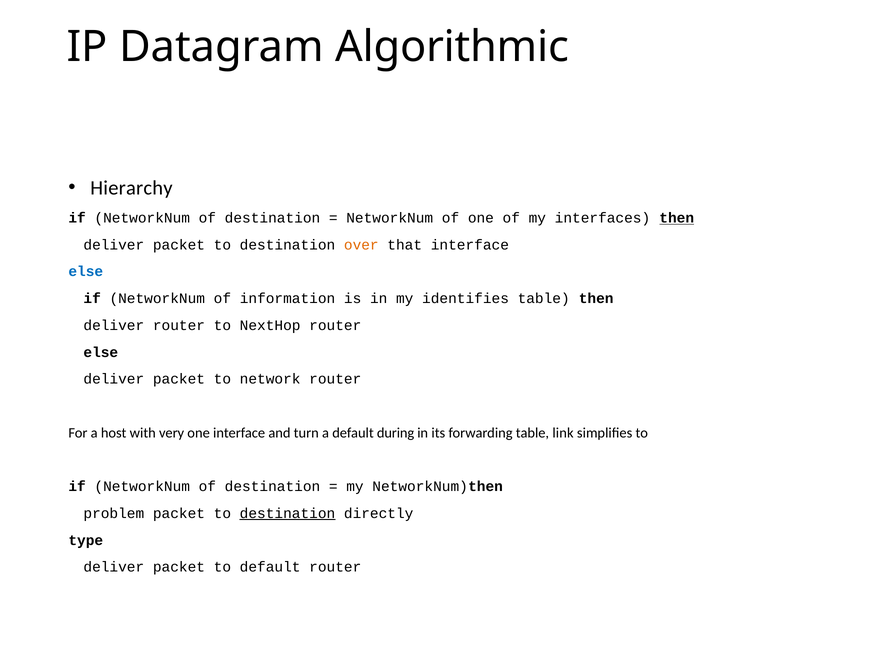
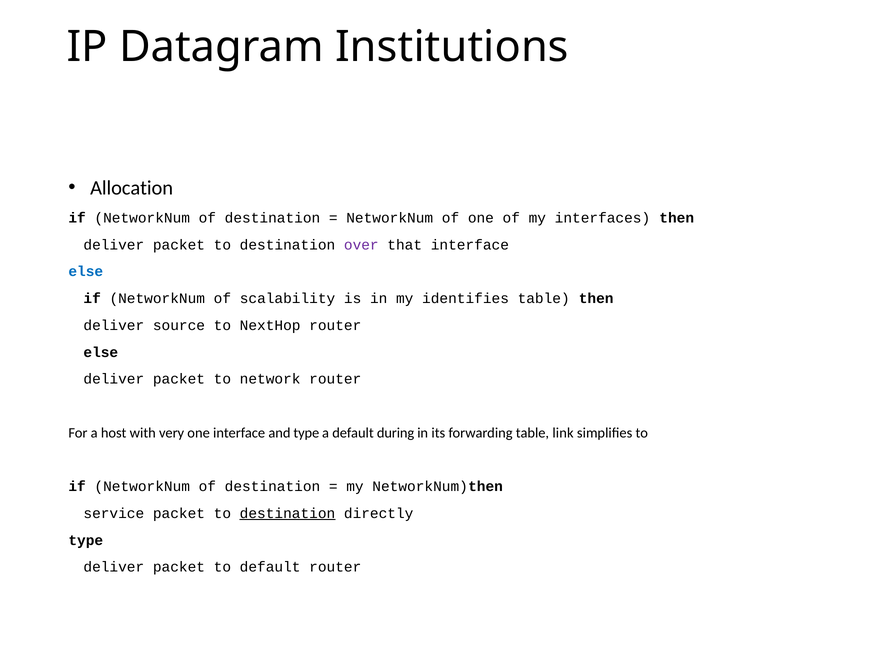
Algorithmic: Algorithmic -> Institutions (452, 47)
Hierarchy: Hierarchy -> Allocation (132, 188)
then underline: present -> none (677, 218)
over colour: orange -> purple (361, 245)
information: information -> scalability (288, 298)
deliver router: router -> source (179, 325)
and turn: turn -> type (306, 433)
problem: problem -> service (114, 513)
